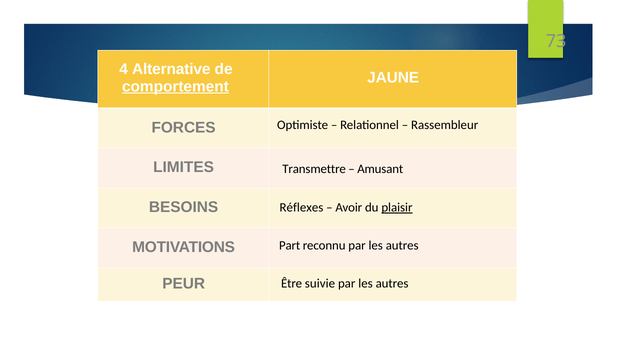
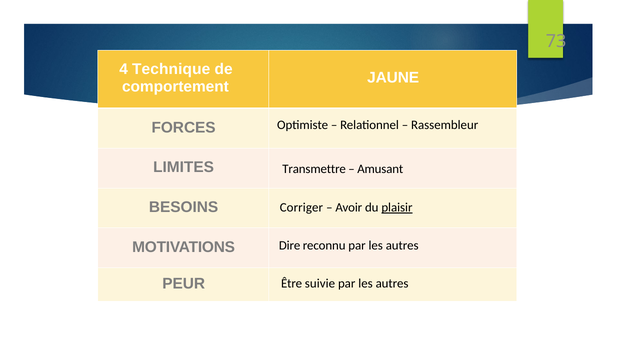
Alternative: Alternative -> Technique (171, 69)
comportement underline: present -> none (175, 86)
Réflexes: Réflexes -> Corriger (301, 207)
Part: Part -> Dire (290, 245)
